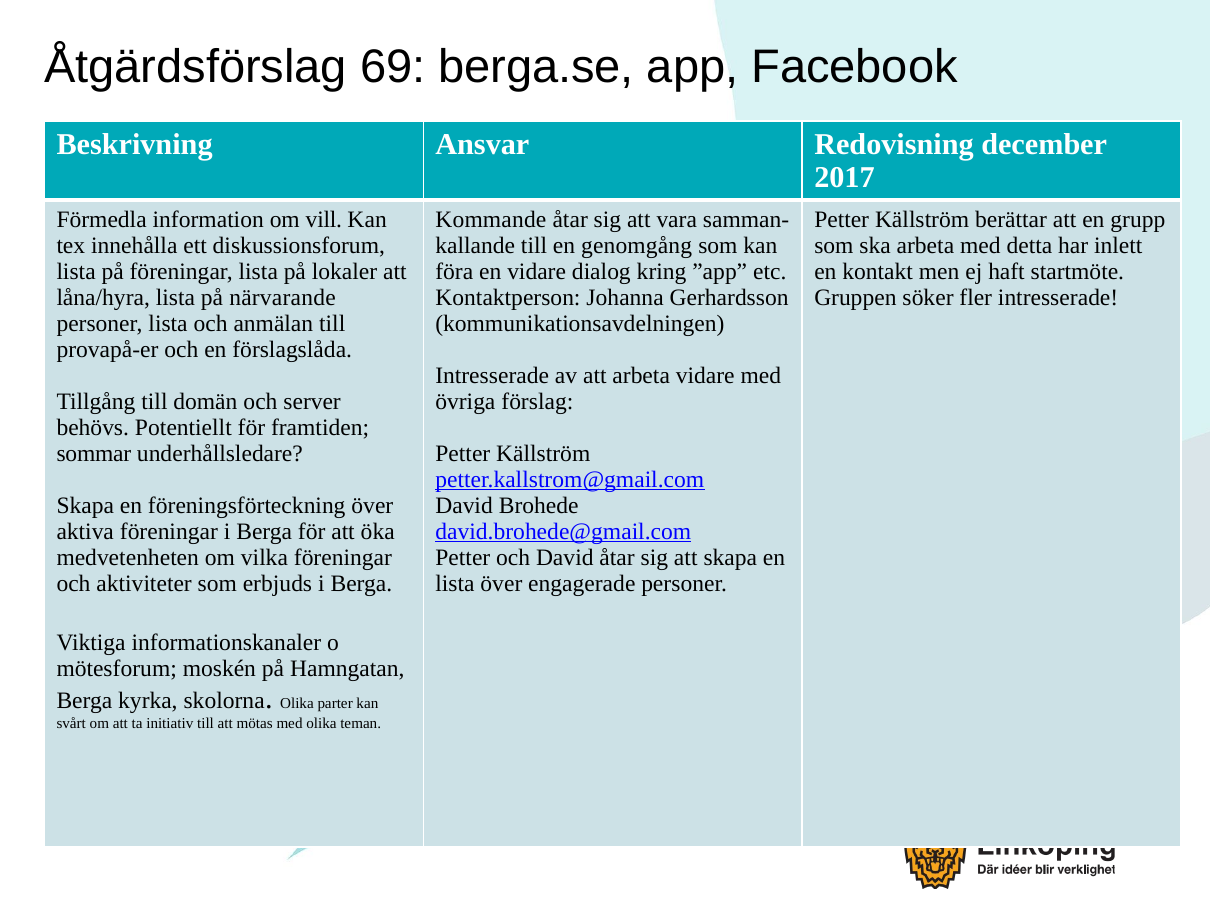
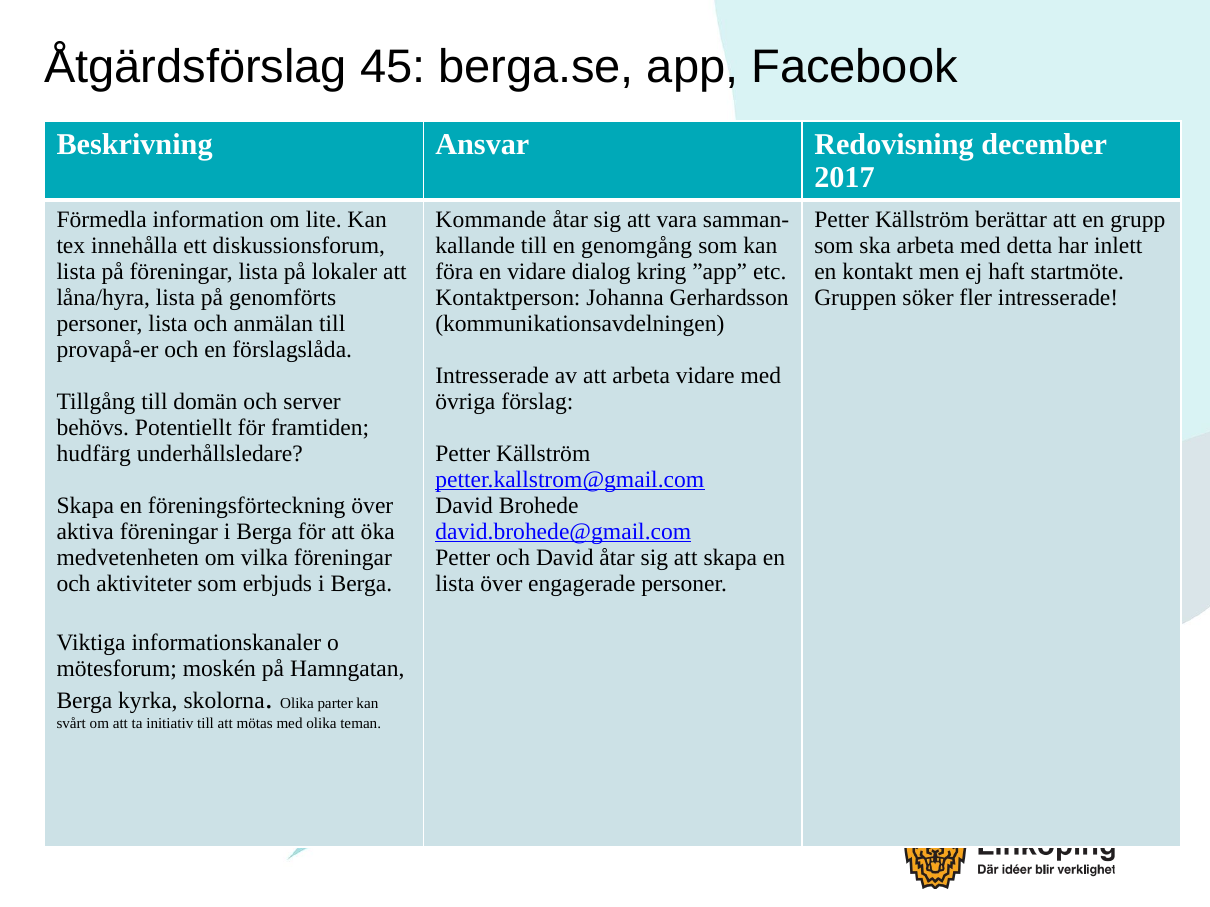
69: 69 -> 45 (393, 67)
vill: vill -> lite (324, 219)
närvarande: närvarande -> genomförts (283, 297)
sommar: sommar -> hudfärg (94, 454)
